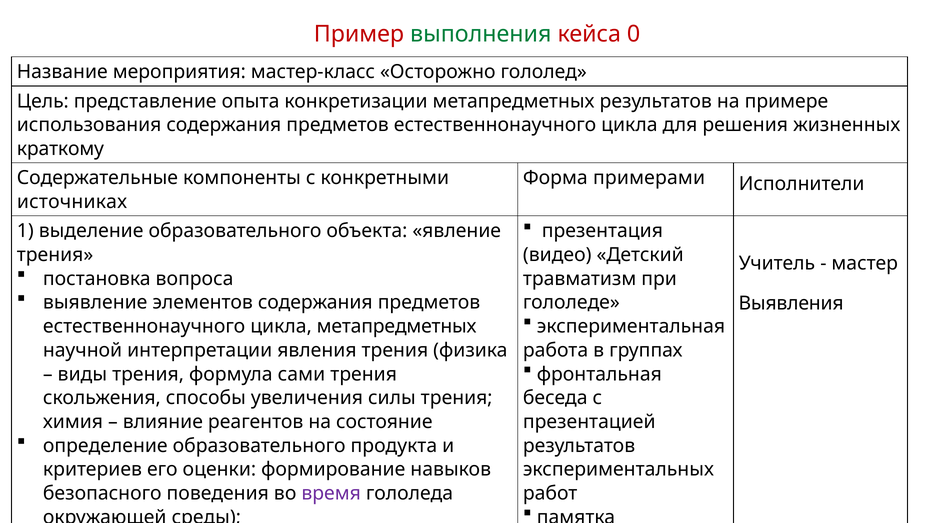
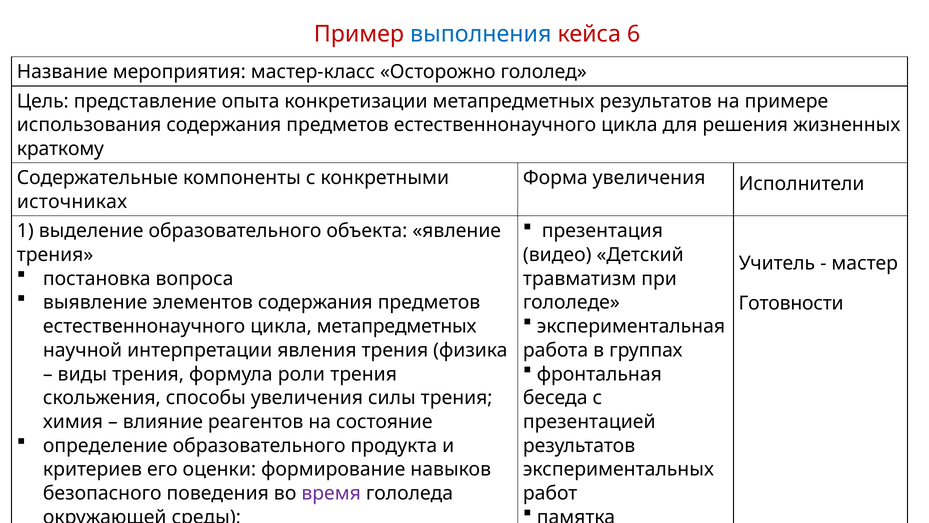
выполнения colour: green -> blue (481, 34)
0: 0 -> 6 (634, 34)
Форма примерами: примерами -> увеличения (649, 178)
Выявления: Выявления -> Готовности (791, 303)
сами: сами -> роли (301, 374)
